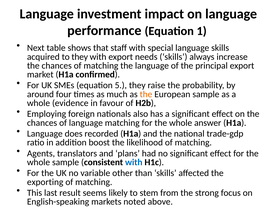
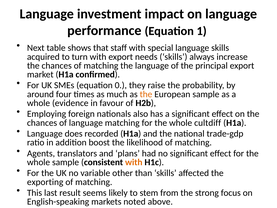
to they: they -> turn (80, 57)
5: 5 -> 0 (121, 85)
answer: answer -> cultdiff (208, 123)
with colour: blue -> orange (134, 162)
